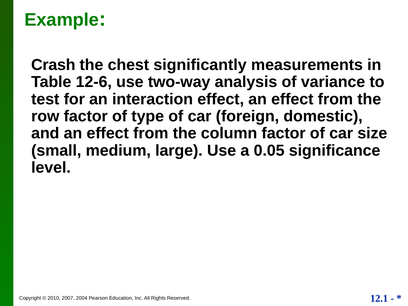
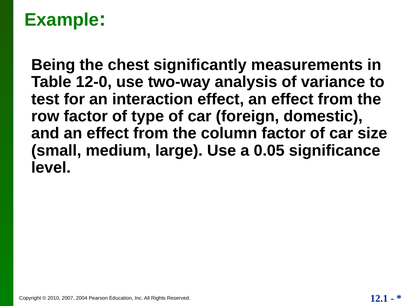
Crash: Crash -> Being (53, 65)
12-6: 12-6 -> 12-0 (94, 82)
